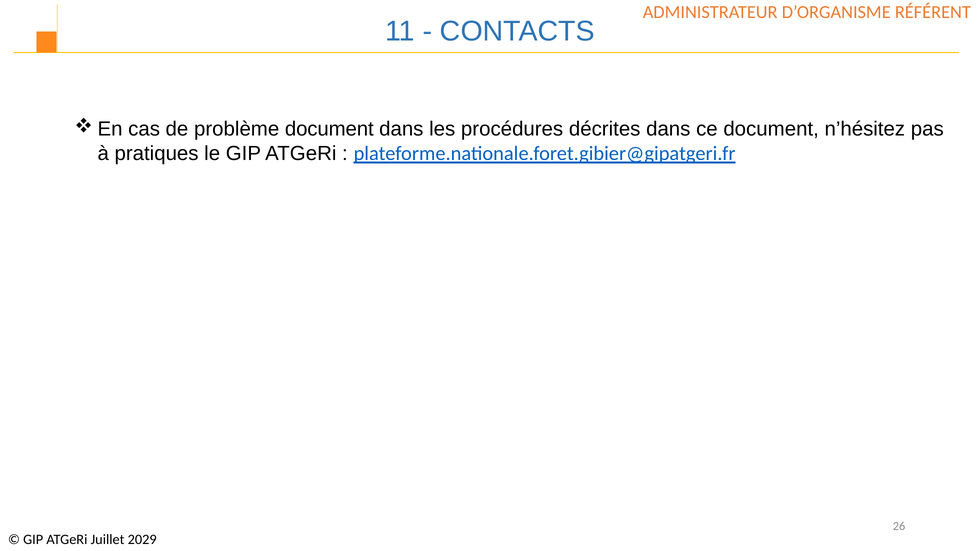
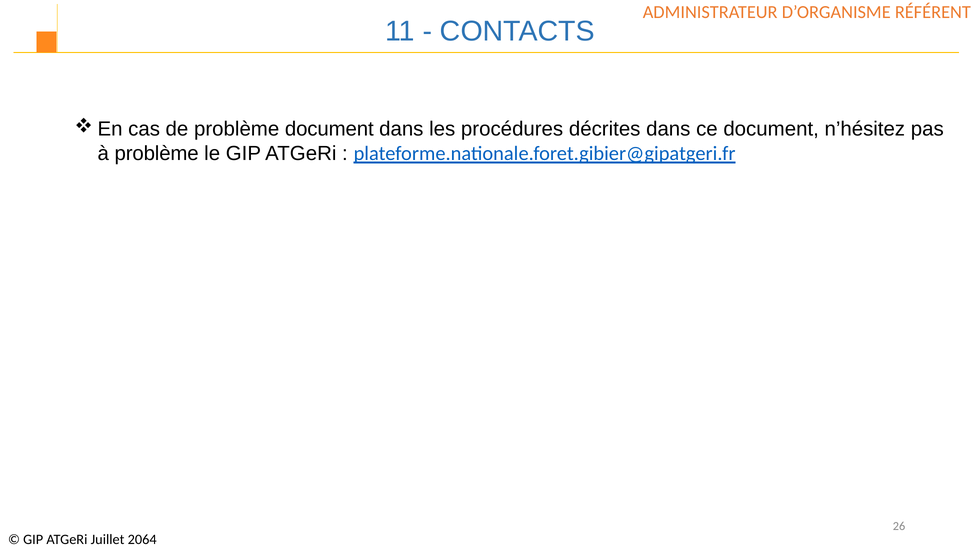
à pratiques: pratiques -> problème (157, 154)
2029: 2029 -> 2064 (142, 540)
